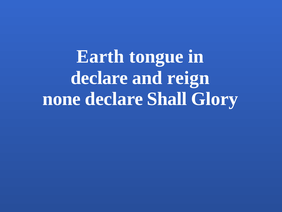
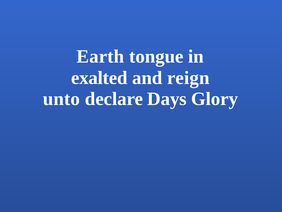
declare: declare -> exalted (99, 78)
none: none -> unto (61, 99)
Shall: Shall -> Days (167, 99)
